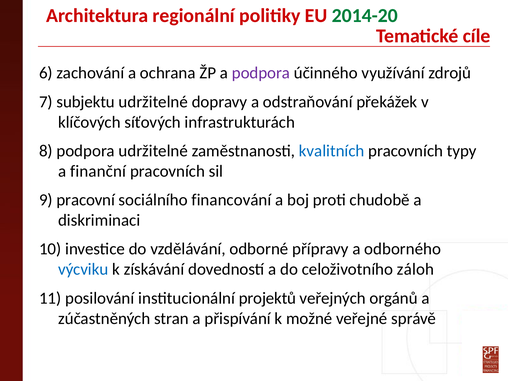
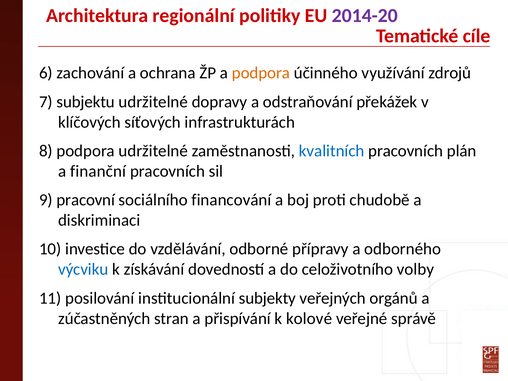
2014-20 colour: green -> purple (365, 16)
podpora colour: purple -> orange (261, 73)
typy: typy -> plán (462, 151)
záloh: záloh -> volby (416, 269)
projektů: projektů -> subjekty (267, 298)
možné: možné -> kolové (309, 318)
